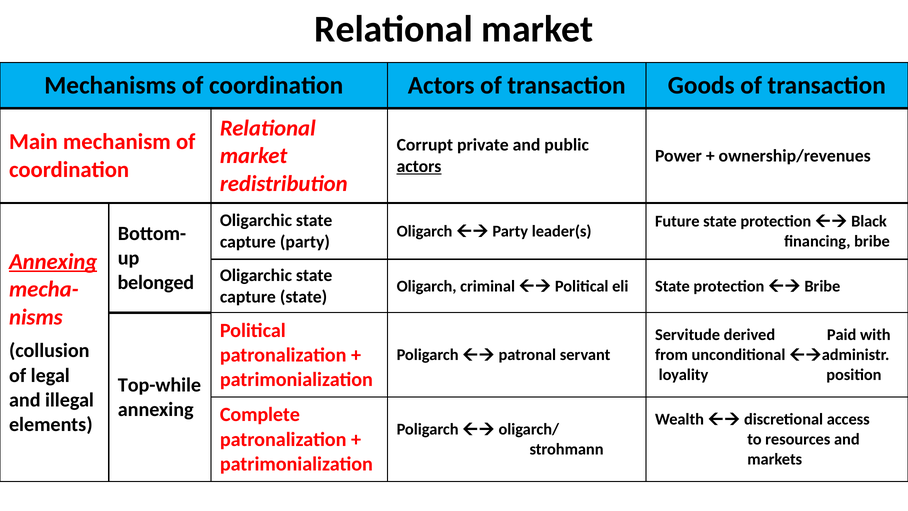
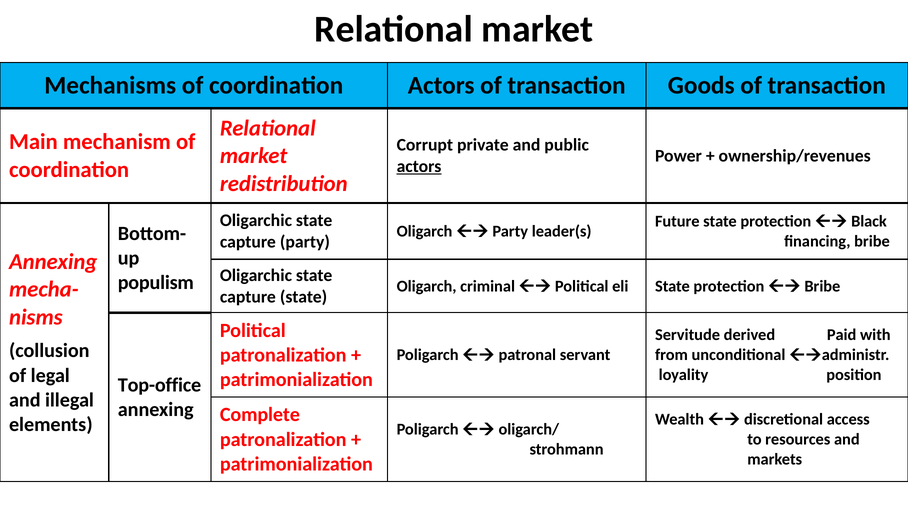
Annexing underline: present -> none (53, 262)
belonged: belonged -> populism (156, 283)
Top-while: Top-while -> Top-office (160, 385)
